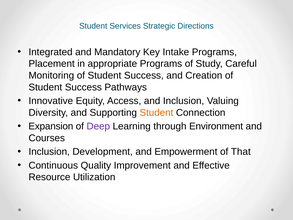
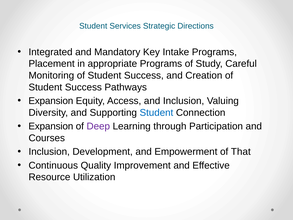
Innovative: Innovative -> Expansion (51, 101)
Student colour: orange -> blue (156, 113)
Environment: Environment -> Participation (216, 126)
